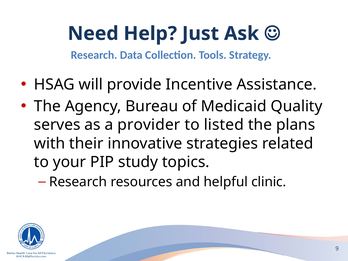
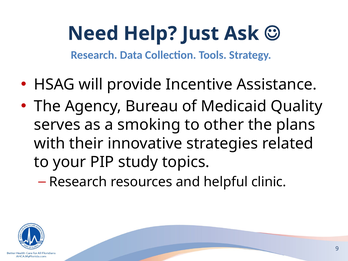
provider: provider -> smoking (149, 125)
listed: listed -> other (224, 125)
